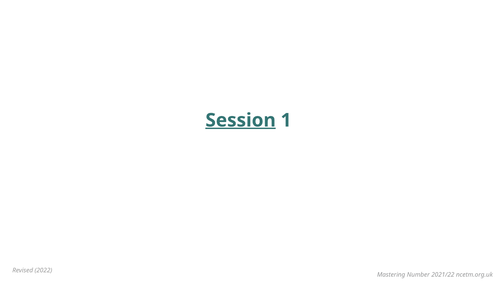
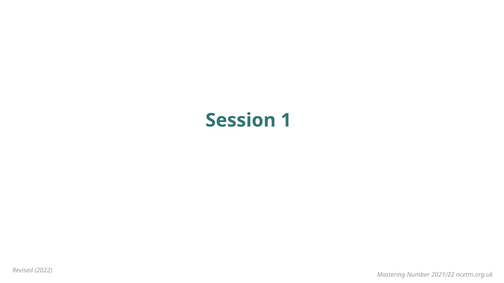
Session underline: present -> none (241, 120)
